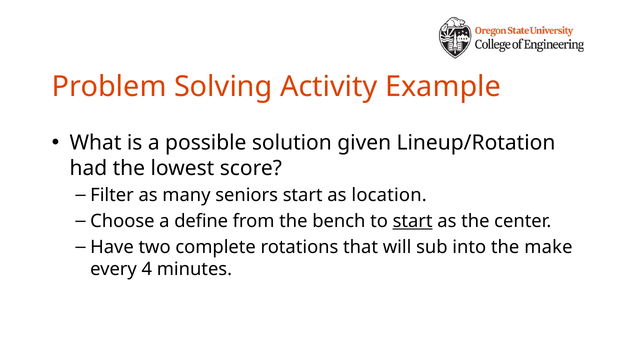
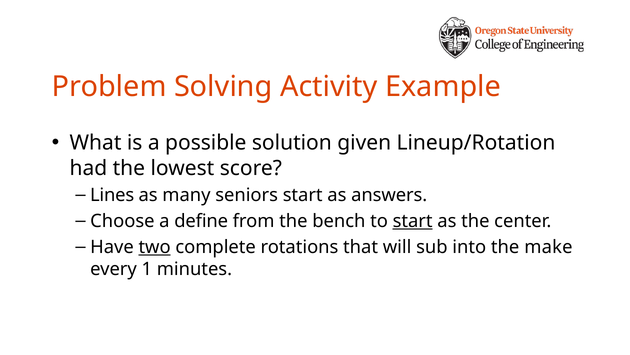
Filter: Filter -> Lines (112, 195)
location: location -> answers (389, 195)
two underline: none -> present (155, 247)
4: 4 -> 1 (147, 269)
